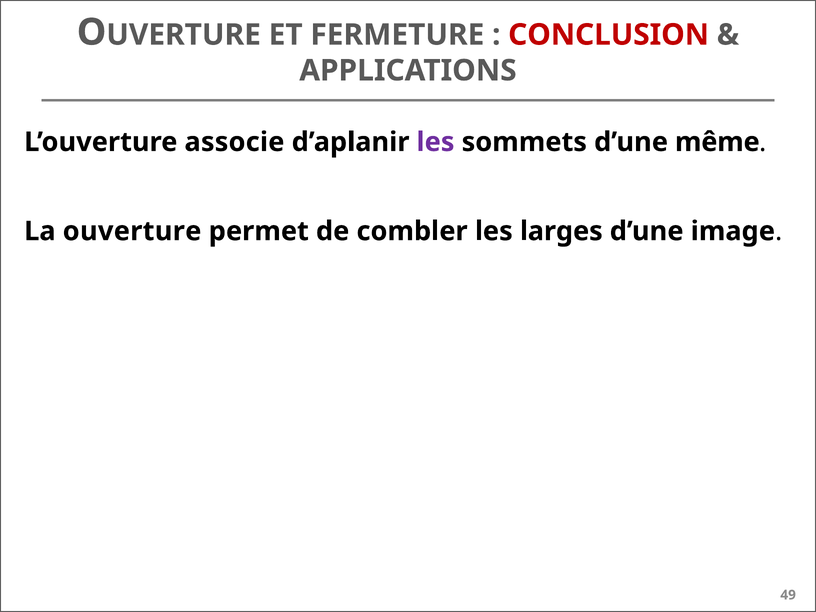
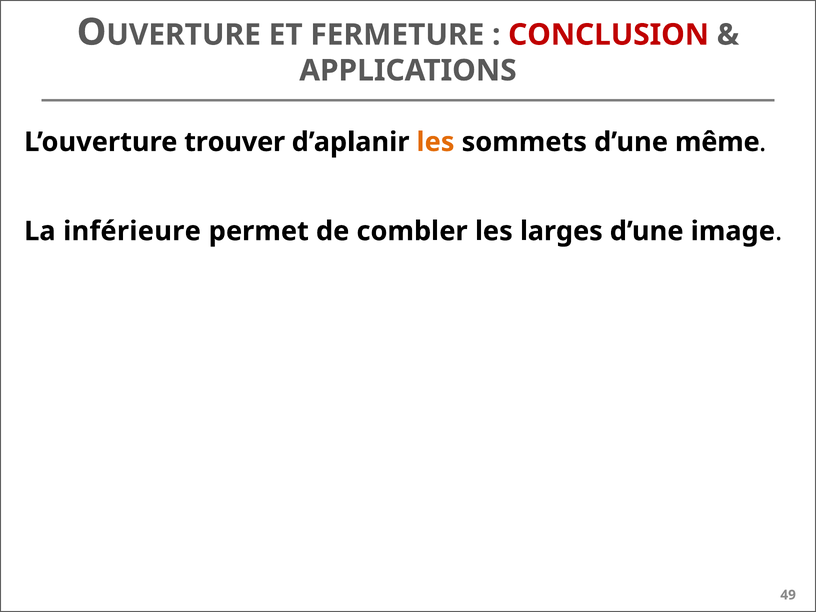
associe: associe -> trouver (235, 142)
les colour: purple -> orange (435, 142)
ouverture: ouverture -> inférieure (132, 231)
